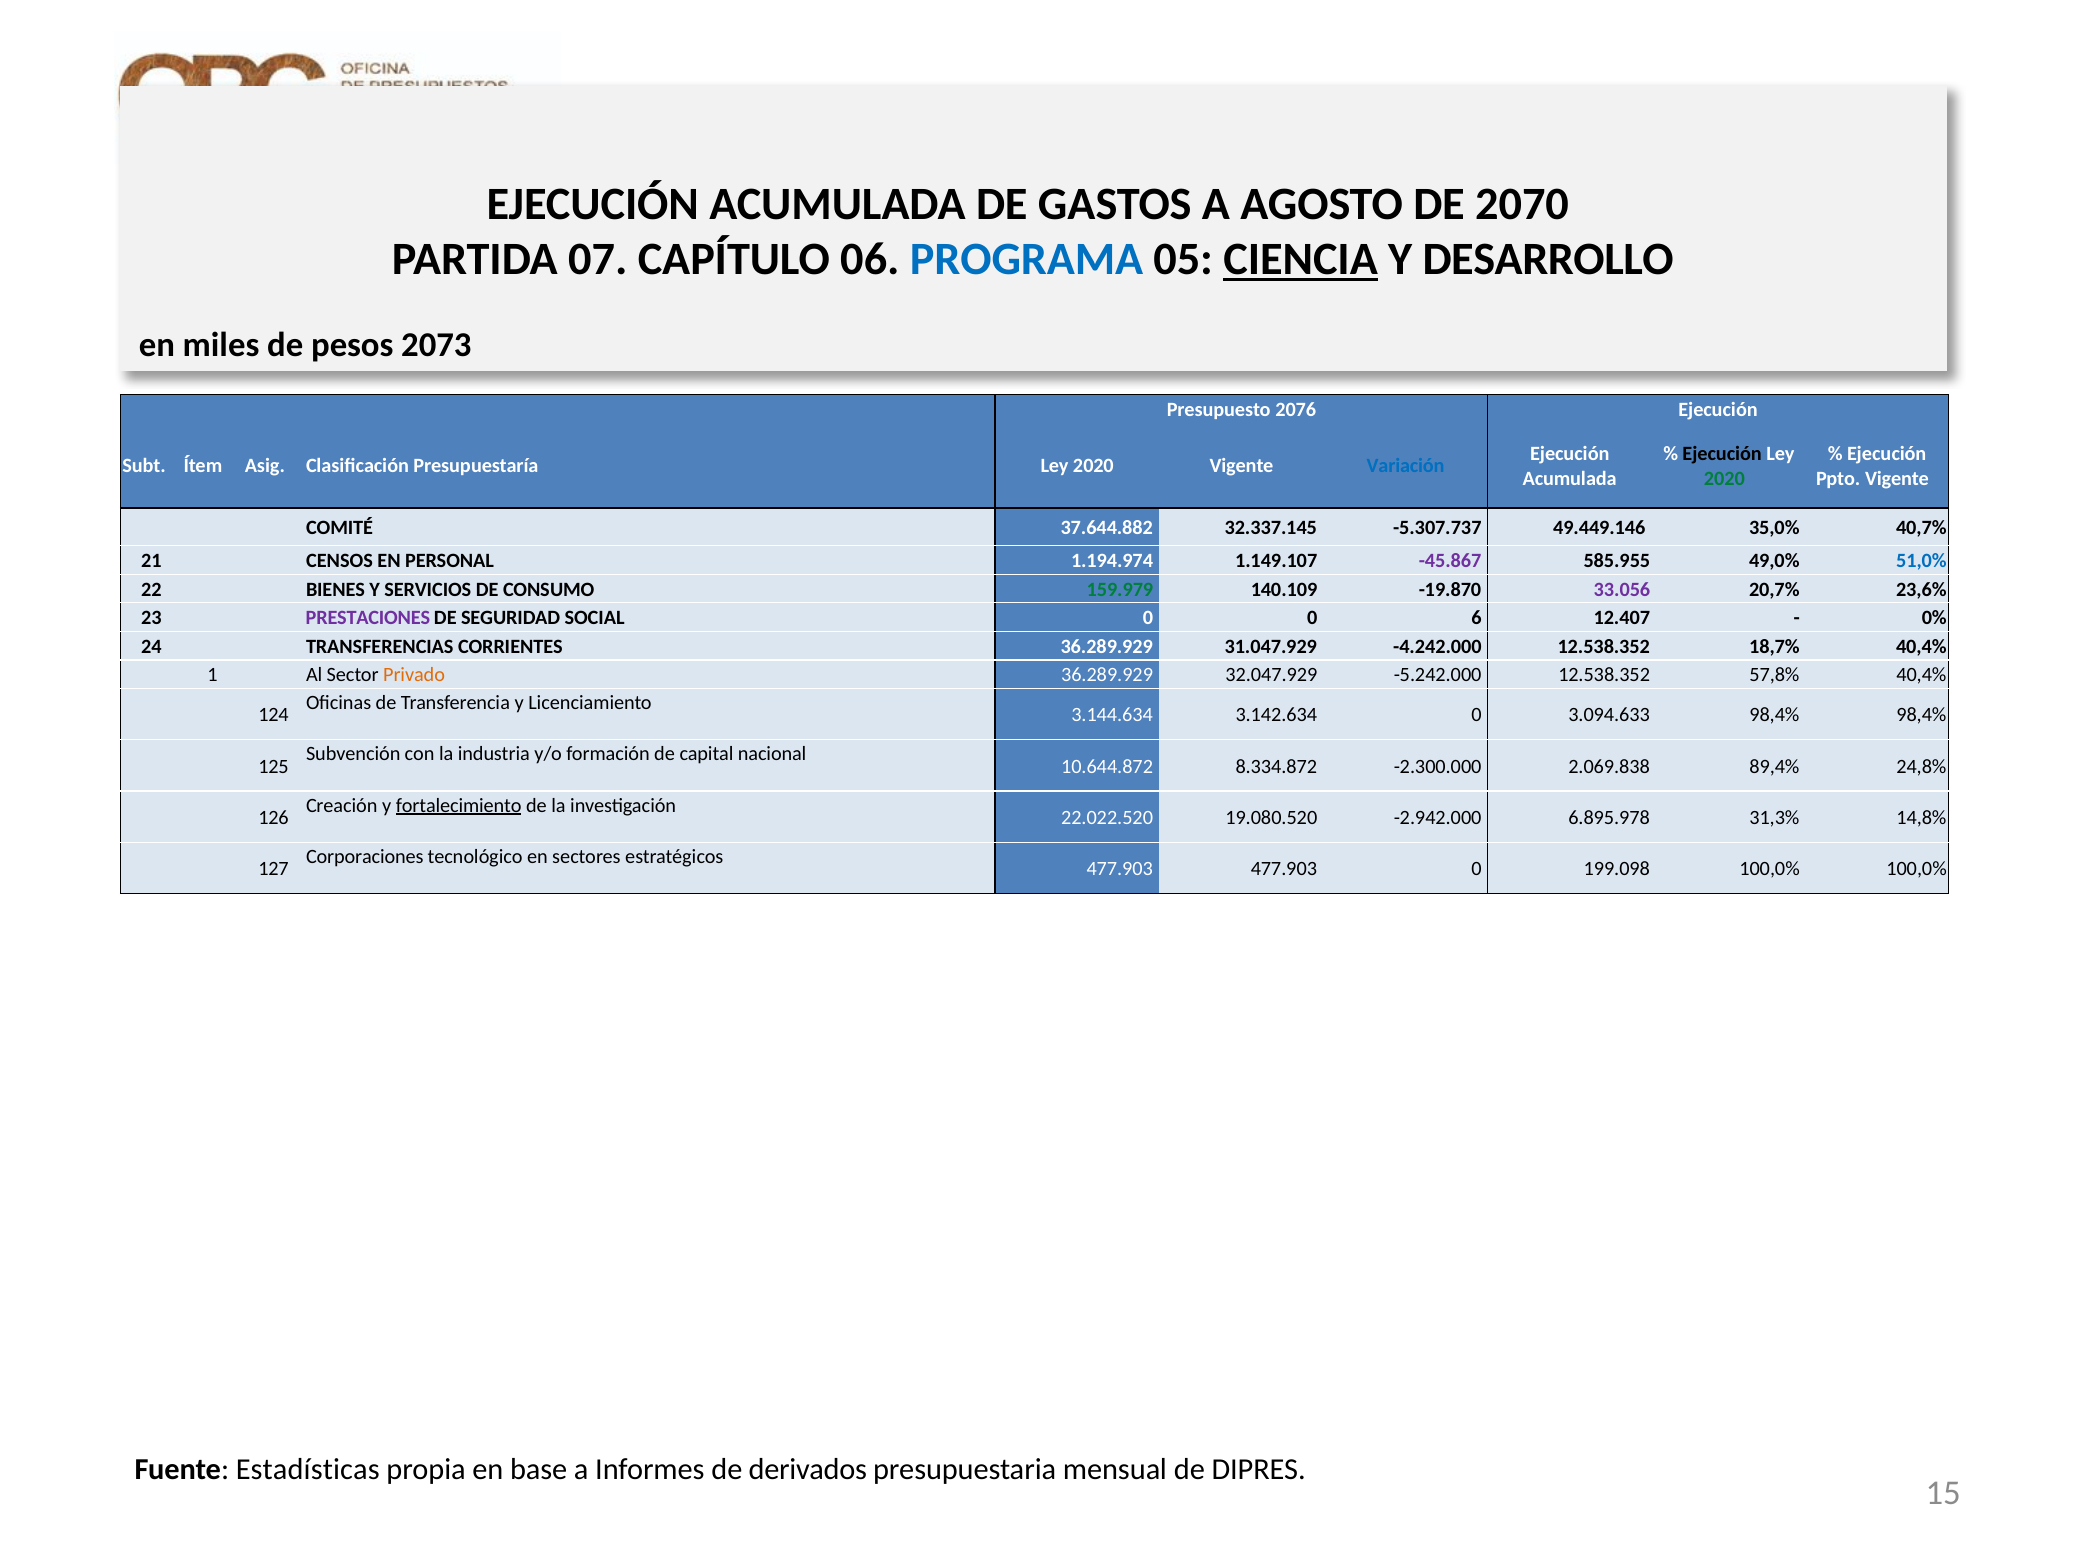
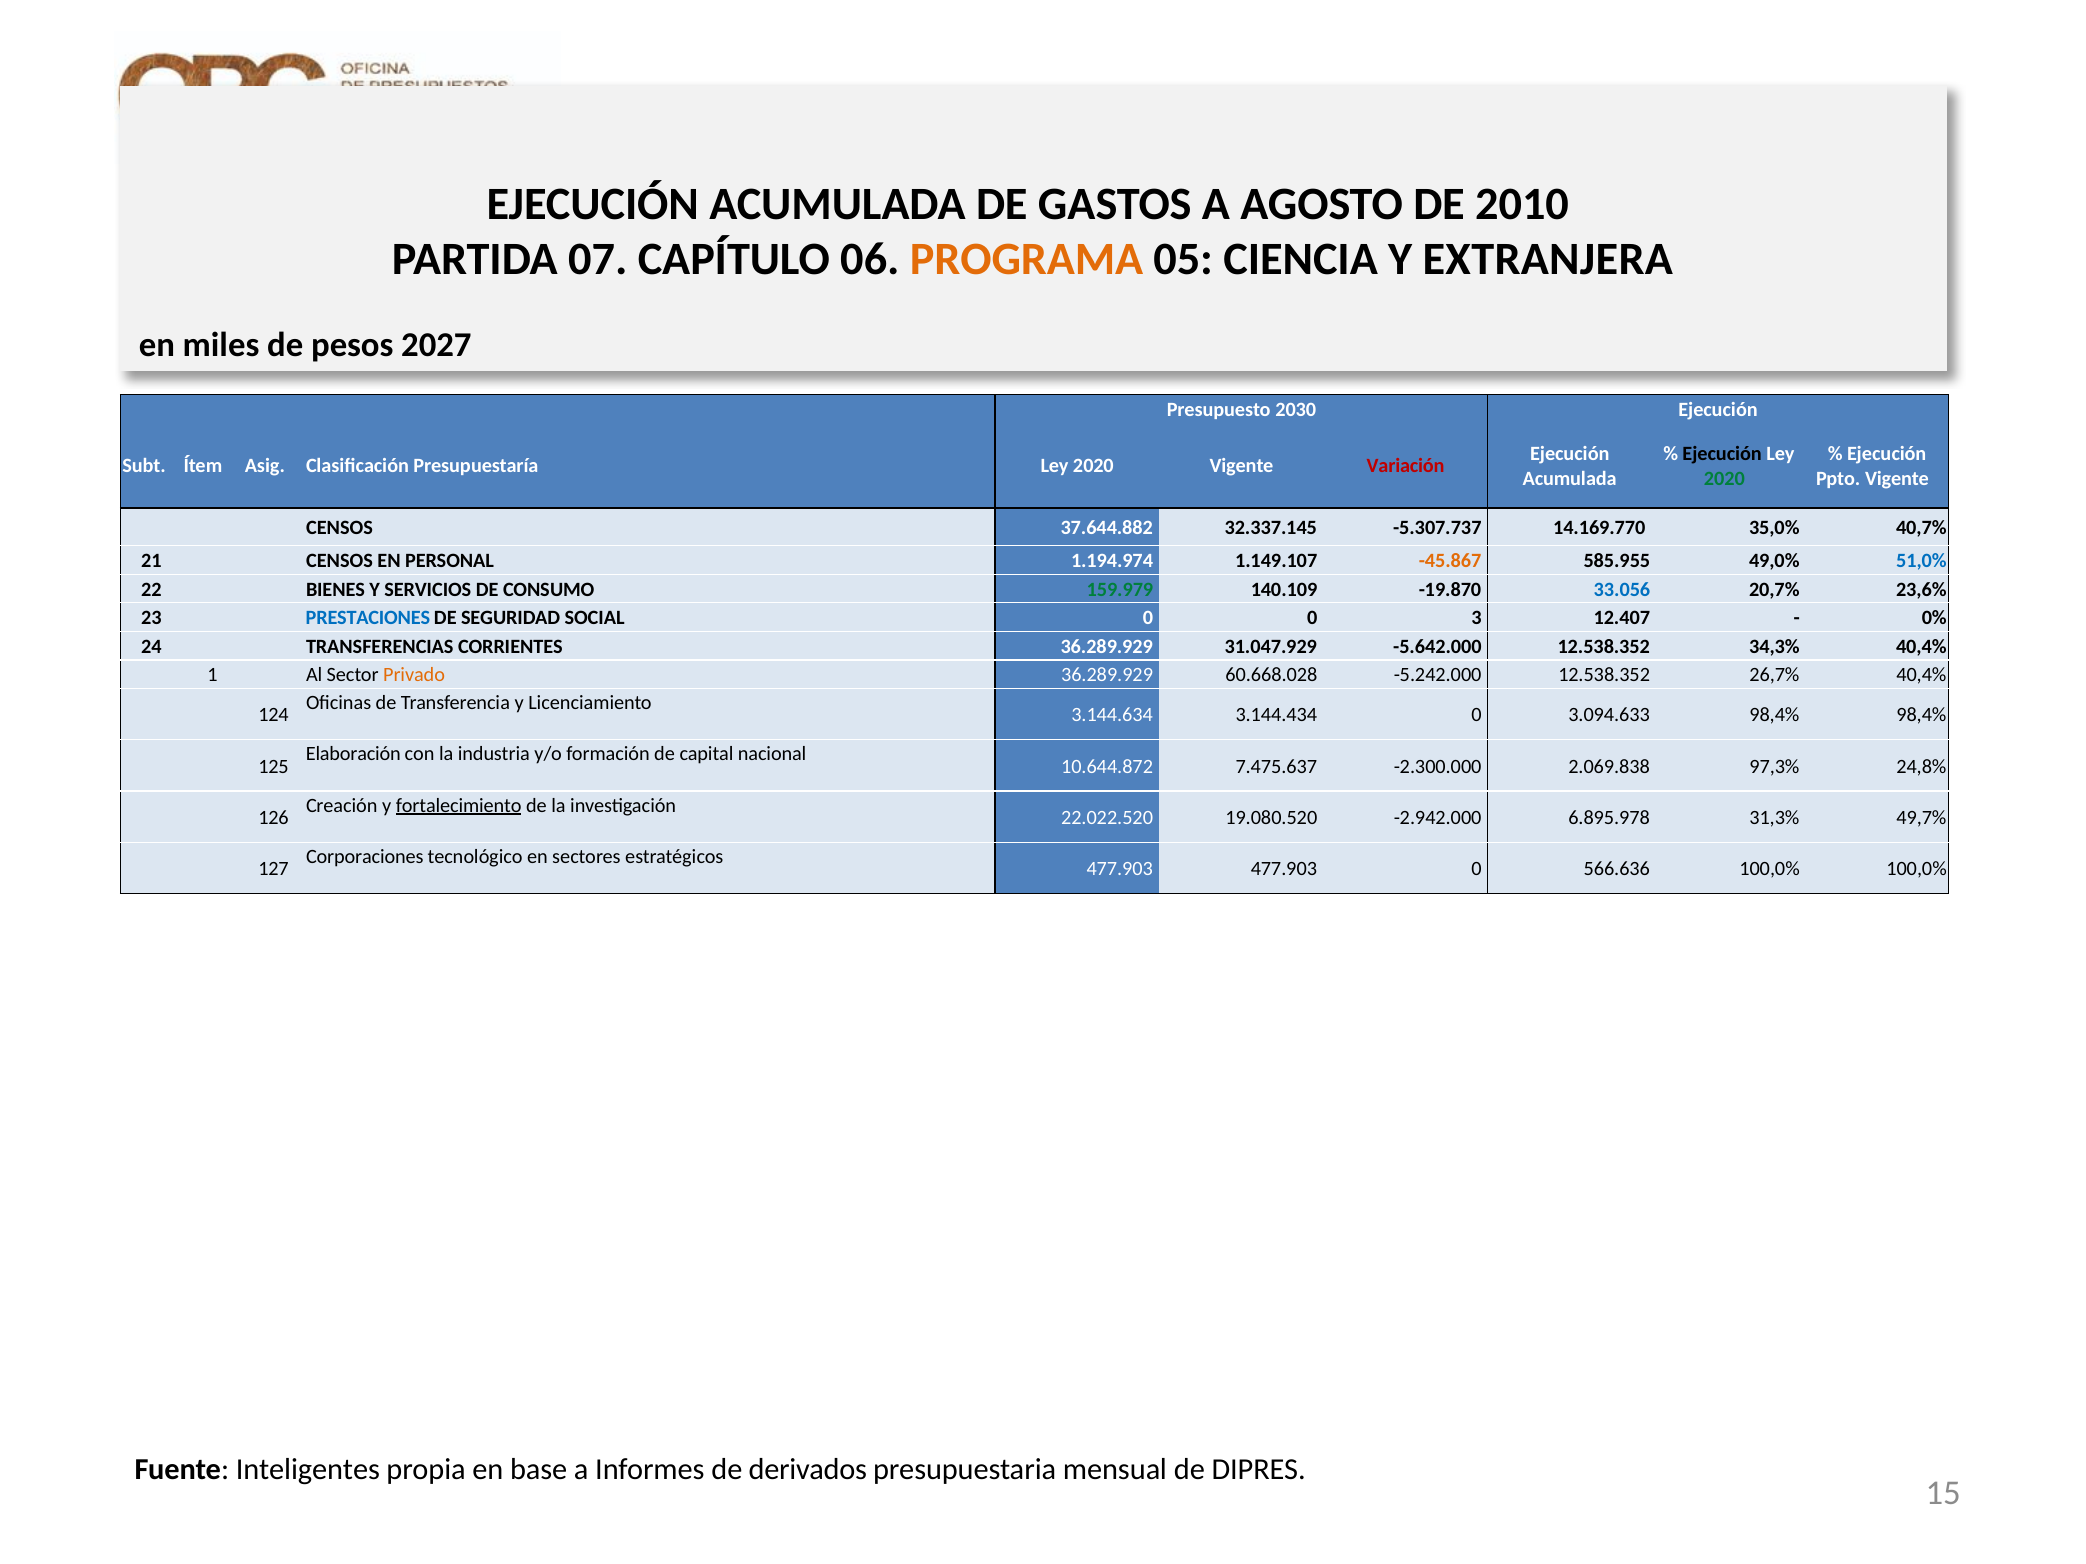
2070: 2070 -> 2010 (1522, 204)
PROGRAMA colour: blue -> orange (1027, 260)
CIENCIA underline: present -> none (1301, 260)
DESARROLLO: DESARROLLO -> EXTRANJERA (1548, 260)
2073: 2073 -> 2027 (436, 345)
2076: 2076 -> 2030 (1296, 410)
Variación colour: blue -> red (1406, 466)
COMITÉ: COMITÉ -> CENSOS (339, 528)
49.449.146: 49.449.146 -> 14.169.770 (1599, 528)
-45.867 colour: purple -> orange (1450, 561)
33.056 colour: purple -> blue (1622, 590)
PRESTACIONES colour: purple -> blue (368, 618)
6: 6 -> 3 (1476, 618)
-4.242.000: -4.242.000 -> -5.642.000 (1437, 647)
18,7%: 18,7% -> 34,3% (1774, 647)
32.047.929: 32.047.929 -> 60.668.028 (1271, 675)
57,8%: 57,8% -> 26,7% (1774, 675)
3.142.634: 3.142.634 -> 3.144.434 (1276, 715)
Subvención: Subvención -> Elaboración (353, 754)
8.334.872: 8.334.872 -> 7.475.637 (1276, 767)
89,4%: 89,4% -> 97,3% (1774, 767)
14,8%: 14,8% -> 49,7% (1921, 818)
199.098: 199.098 -> 566.636 (1617, 869)
Estadísticas: Estadísticas -> Inteligentes (308, 1470)
